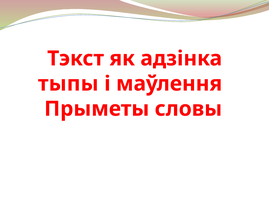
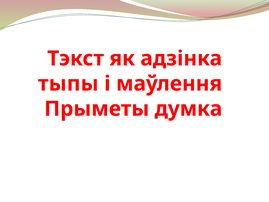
словы: словы -> думка (188, 109)
